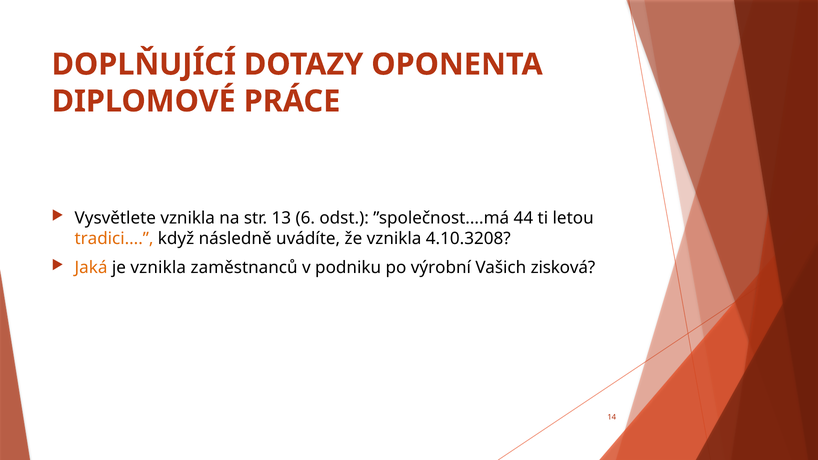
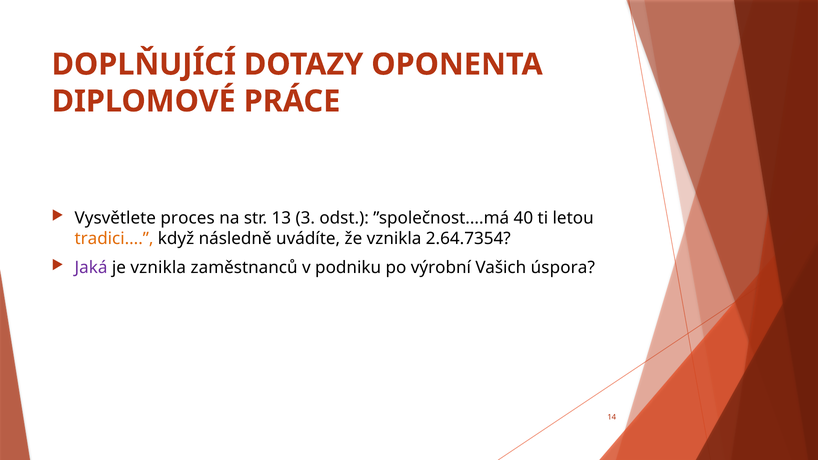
Vysvětlete vznikla: vznikla -> proces (188, 218)
6: 6 -> 3 (305, 218)
44: 44 -> 40 (523, 218)
4.10.3208: 4.10.3208 -> 2.64.7354 (468, 239)
Jaká colour: orange -> purple (91, 268)
zisková: zisková -> úspora (563, 268)
